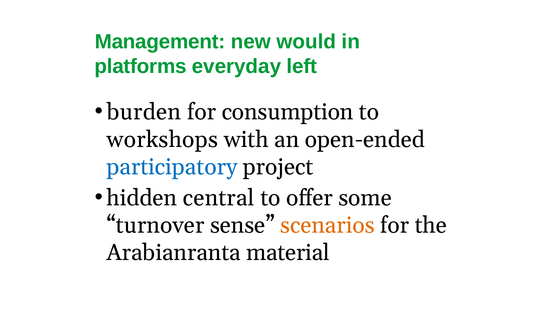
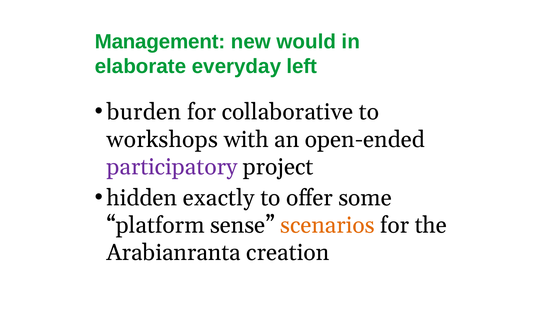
platforms: platforms -> elaborate (140, 66)
consumption: consumption -> collaborative (287, 112)
participatory colour: blue -> purple (172, 167)
central: central -> exactly (219, 198)
turnover: turnover -> platform (155, 225)
material: material -> creation (288, 253)
